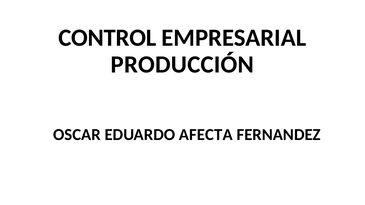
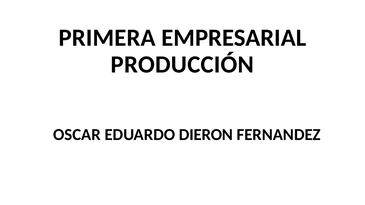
CONTROL: CONTROL -> PRIMERA (107, 38)
AFECTA: AFECTA -> DIERON (206, 135)
